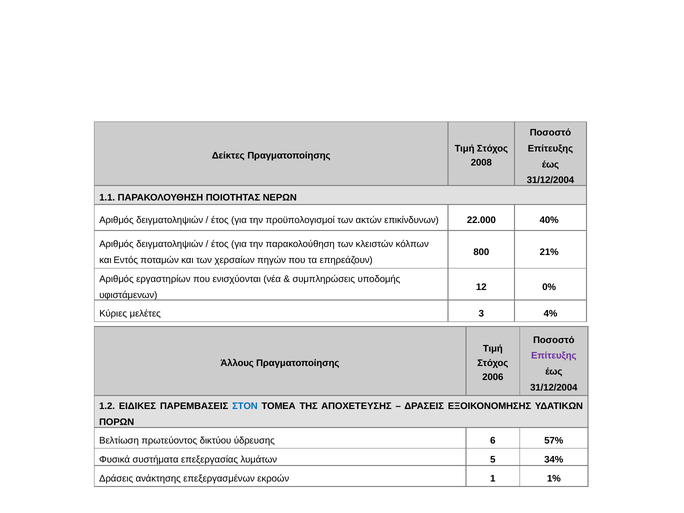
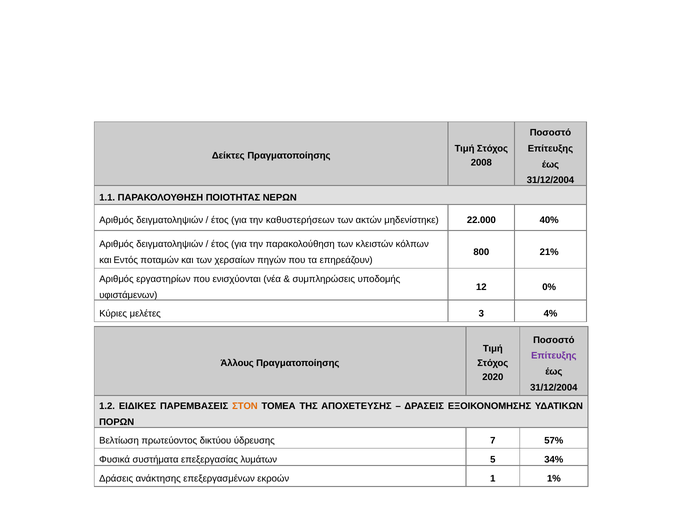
προϋπολογισμοί: προϋπολογισμοί -> καθυστερήσεων (300, 220)
επικίνδυνων: επικίνδυνων -> μηδενίστηκε (412, 220)
2006: 2006 -> 2020 (493, 377)
ΣΤΟΝ colour: blue -> orange (245, 406)
6: 6 -> 7 (493, 441)
